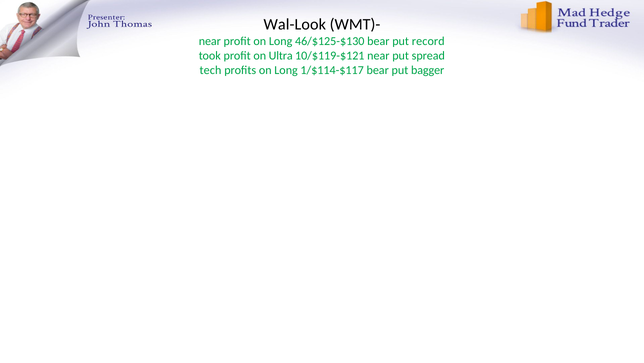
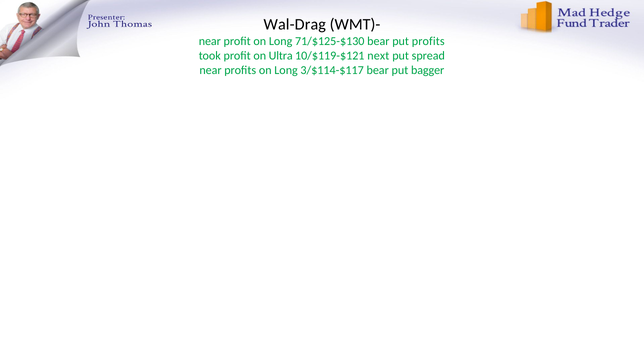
Wal-Look: Wal-Look -> Wal-Drag (295, 24)
46/$125-$130: 46/$125-$130 -> 71/$125-$130 (330, 41)
put record: record -> profits (428, 41)
10/$119-$121 near: near -> next (378, 56)
tech: tech -> near (211, 70)
1/$114-$117: 1/$114-$117 -> 3/$114-$117 (332, 70)
